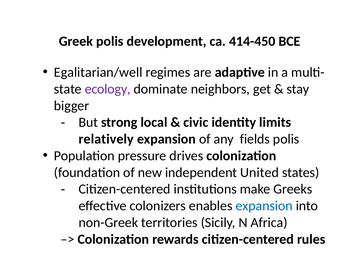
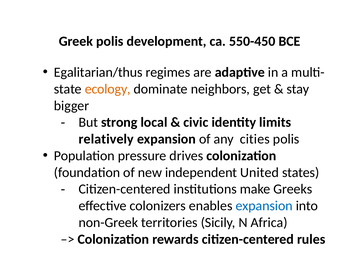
414-450: 414-450 -> 550-450 (252, 41)
Egalitarian/well: Egalitarian/well -> Egalitarian/thus (98, 72)
ecology colour: purple -> orange (108, 89)
fields: fields -> cities (255, 139)
